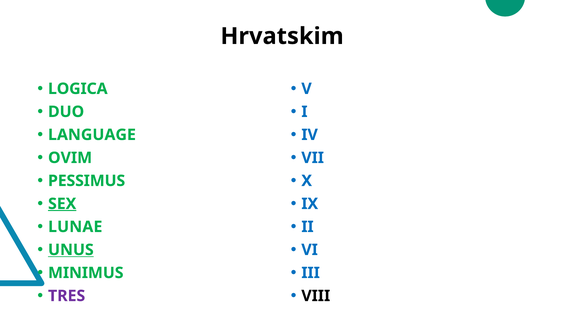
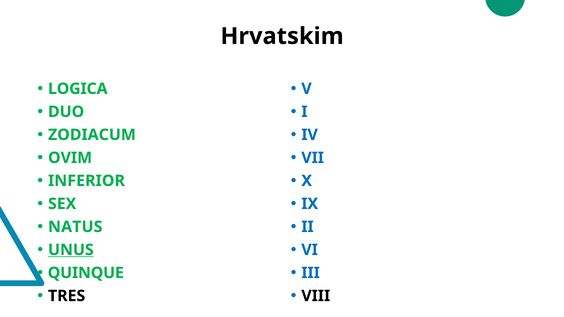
LANGUAGE: LANGUAGE -> ZODIACUM (92, 135)
PESSIMUS: PESSIMUS -> INFERIOR (86, 181)
SEX underline: present -> none (62, 204)
LUNAE: LUNAE -> NATUS (75, 227)
MINIMUS: MINIMUS -> QUINQUE (86, 273)
TRES colour: purple -> black (67, 296)
